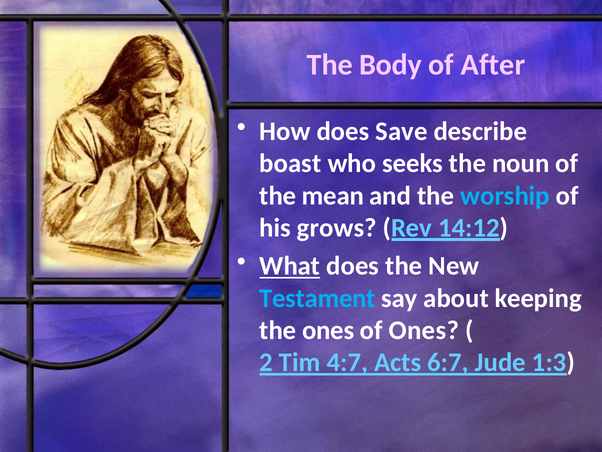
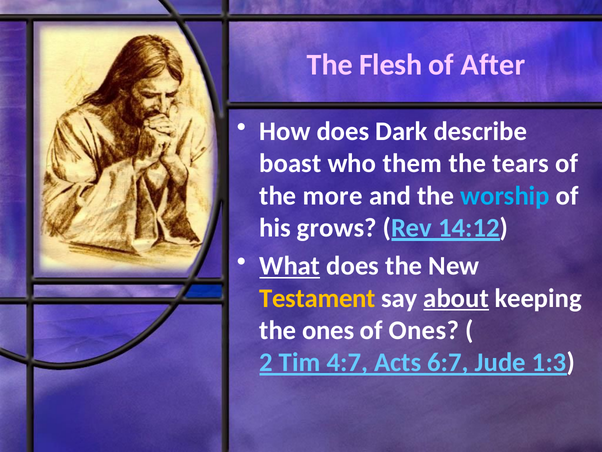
Body: Body -> Flesh (391, 65)
Save: Save -> Dark (402, 131)
seeks: seeks -> them (412, 163)
noun: noun -> tears (521, 163)
mean: mean -> more (333, 196)
Testament colour: light blue -> yellow (317, 298)
about underline: none -> present (456, 298)
